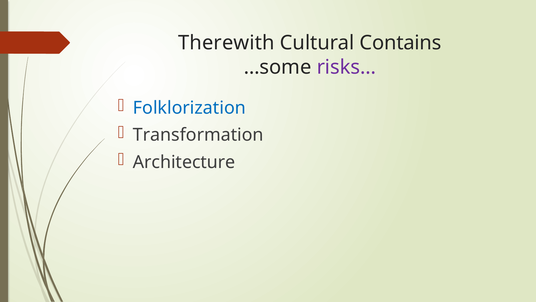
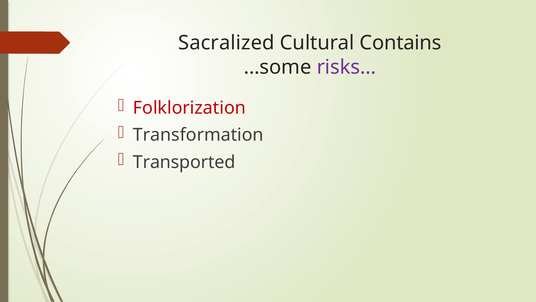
Therewith: Therewith -> Sacralized (226, 43)
Folklorization colour: blue -> red (189, 108)
Architecture: Architecture -> Transported (184, 162)
